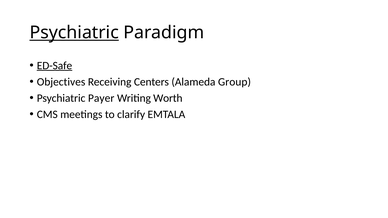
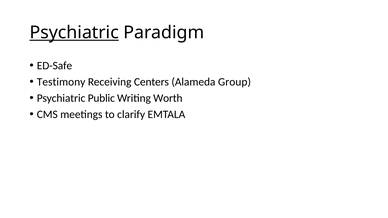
ED-Safe underline: present -> none (55, 66)
Objectives: Objectives -> Testimony (61, 82)
Payer: Payer -> Public (101, 98)
